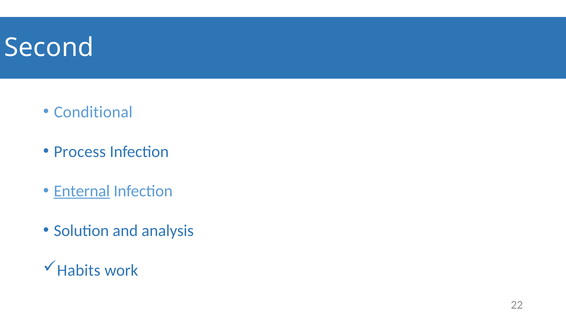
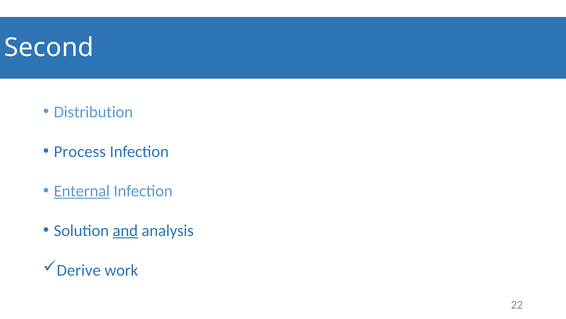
Conditional: Conditional -> Distribution (93, 112)
and underline: none -> present (125, 230)
Habits: Habits -> Derive (79, 270)
